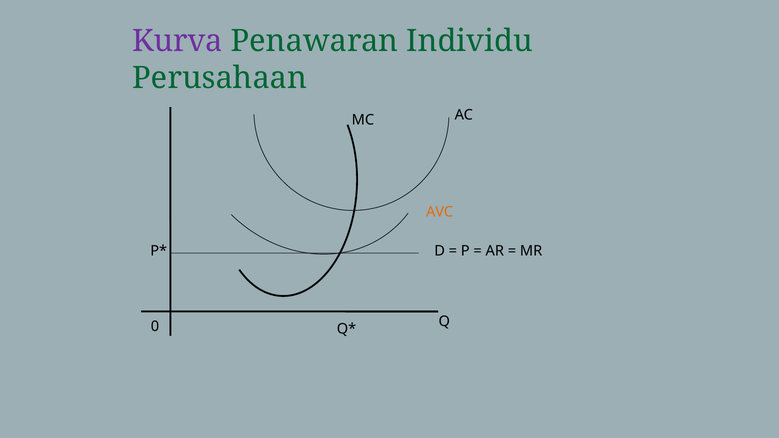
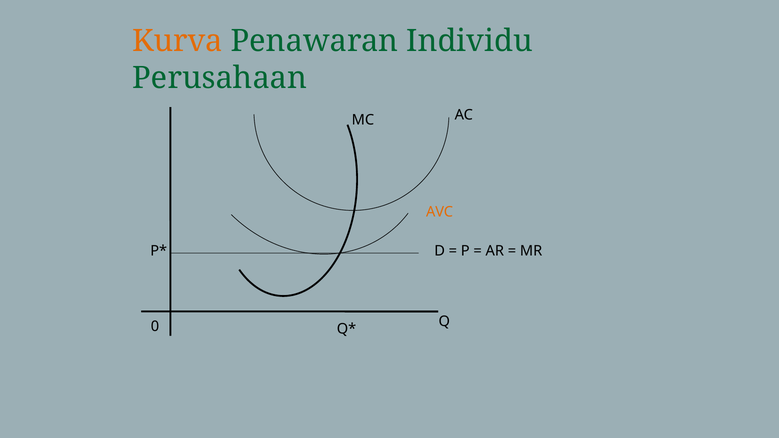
Kurva colour: purple -> orange (178, 41)
